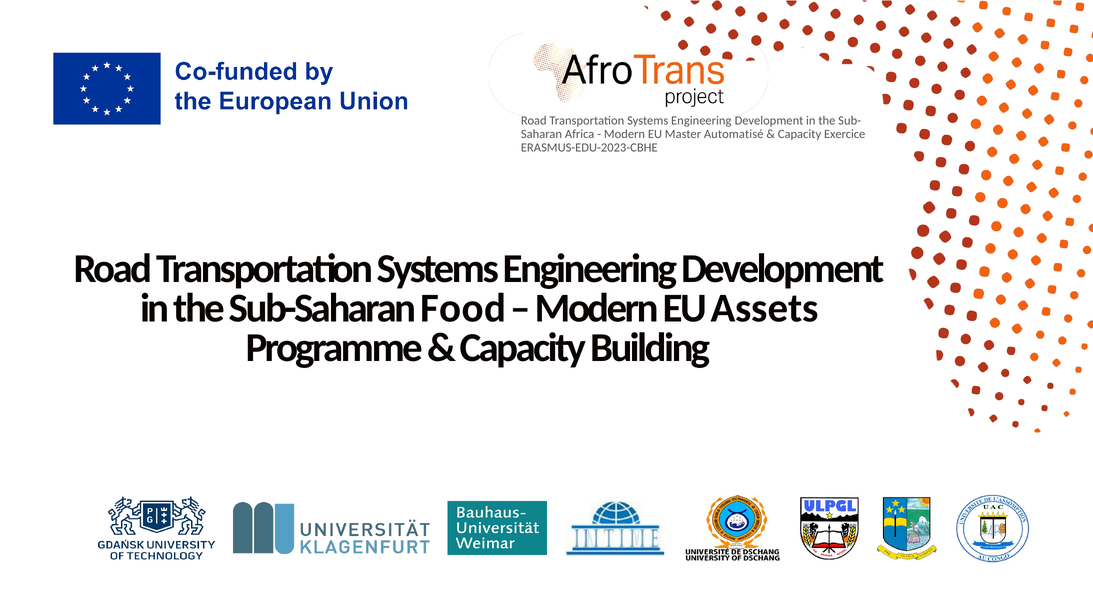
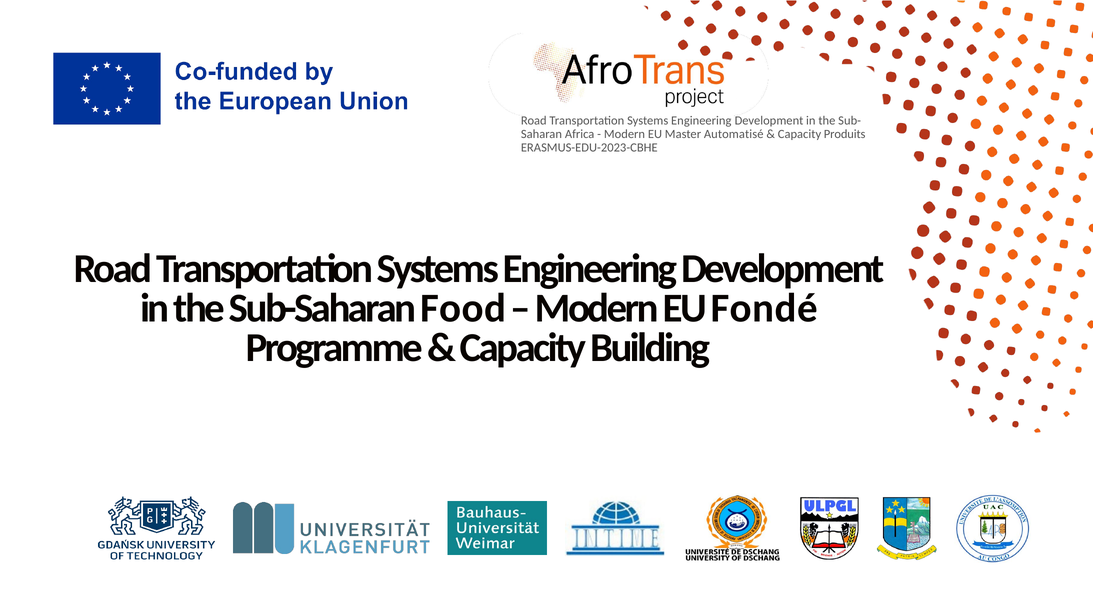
Exercice: Exercice -> Produits (845, 134)
Assets: Assets -> Fondé (764, 308)
